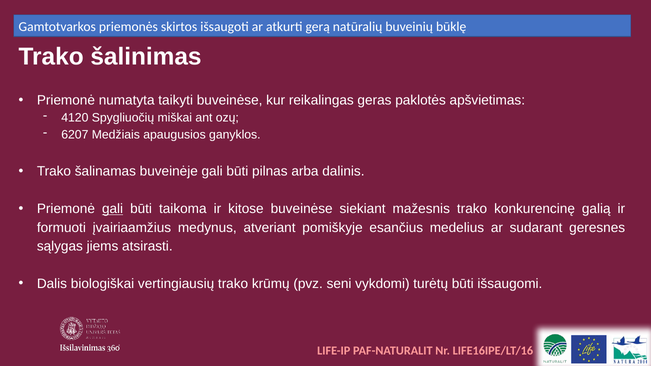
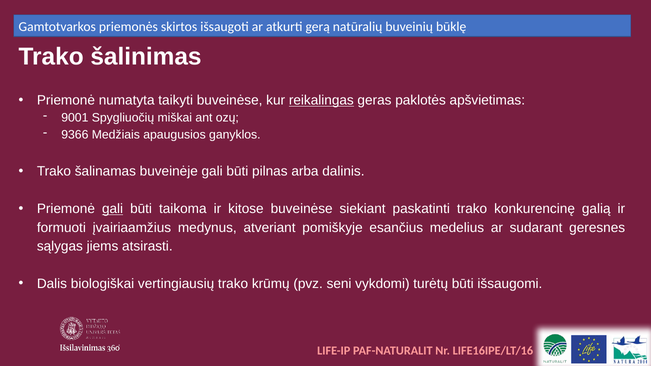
reikalingas underline: none -> present (321, 100)
4120: 4120 -> 9001 (75, 118)
6207: 6207 -> 9366 (75, 135)
mažesnis: mažesnis -> paskatinti (421, 209)
